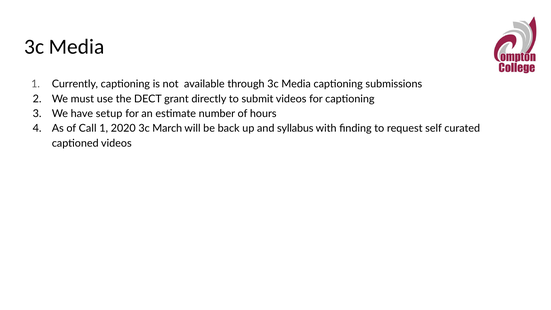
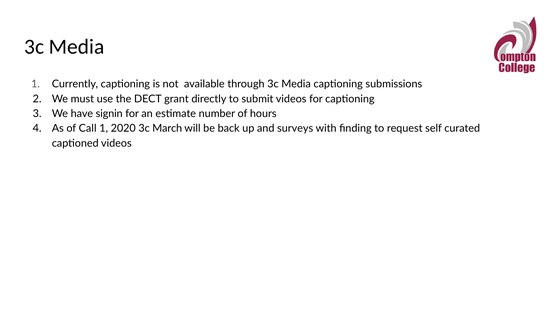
setup: setup -> signin (109, 114)
syllabus: syllabus -> surveys (295, 128)
